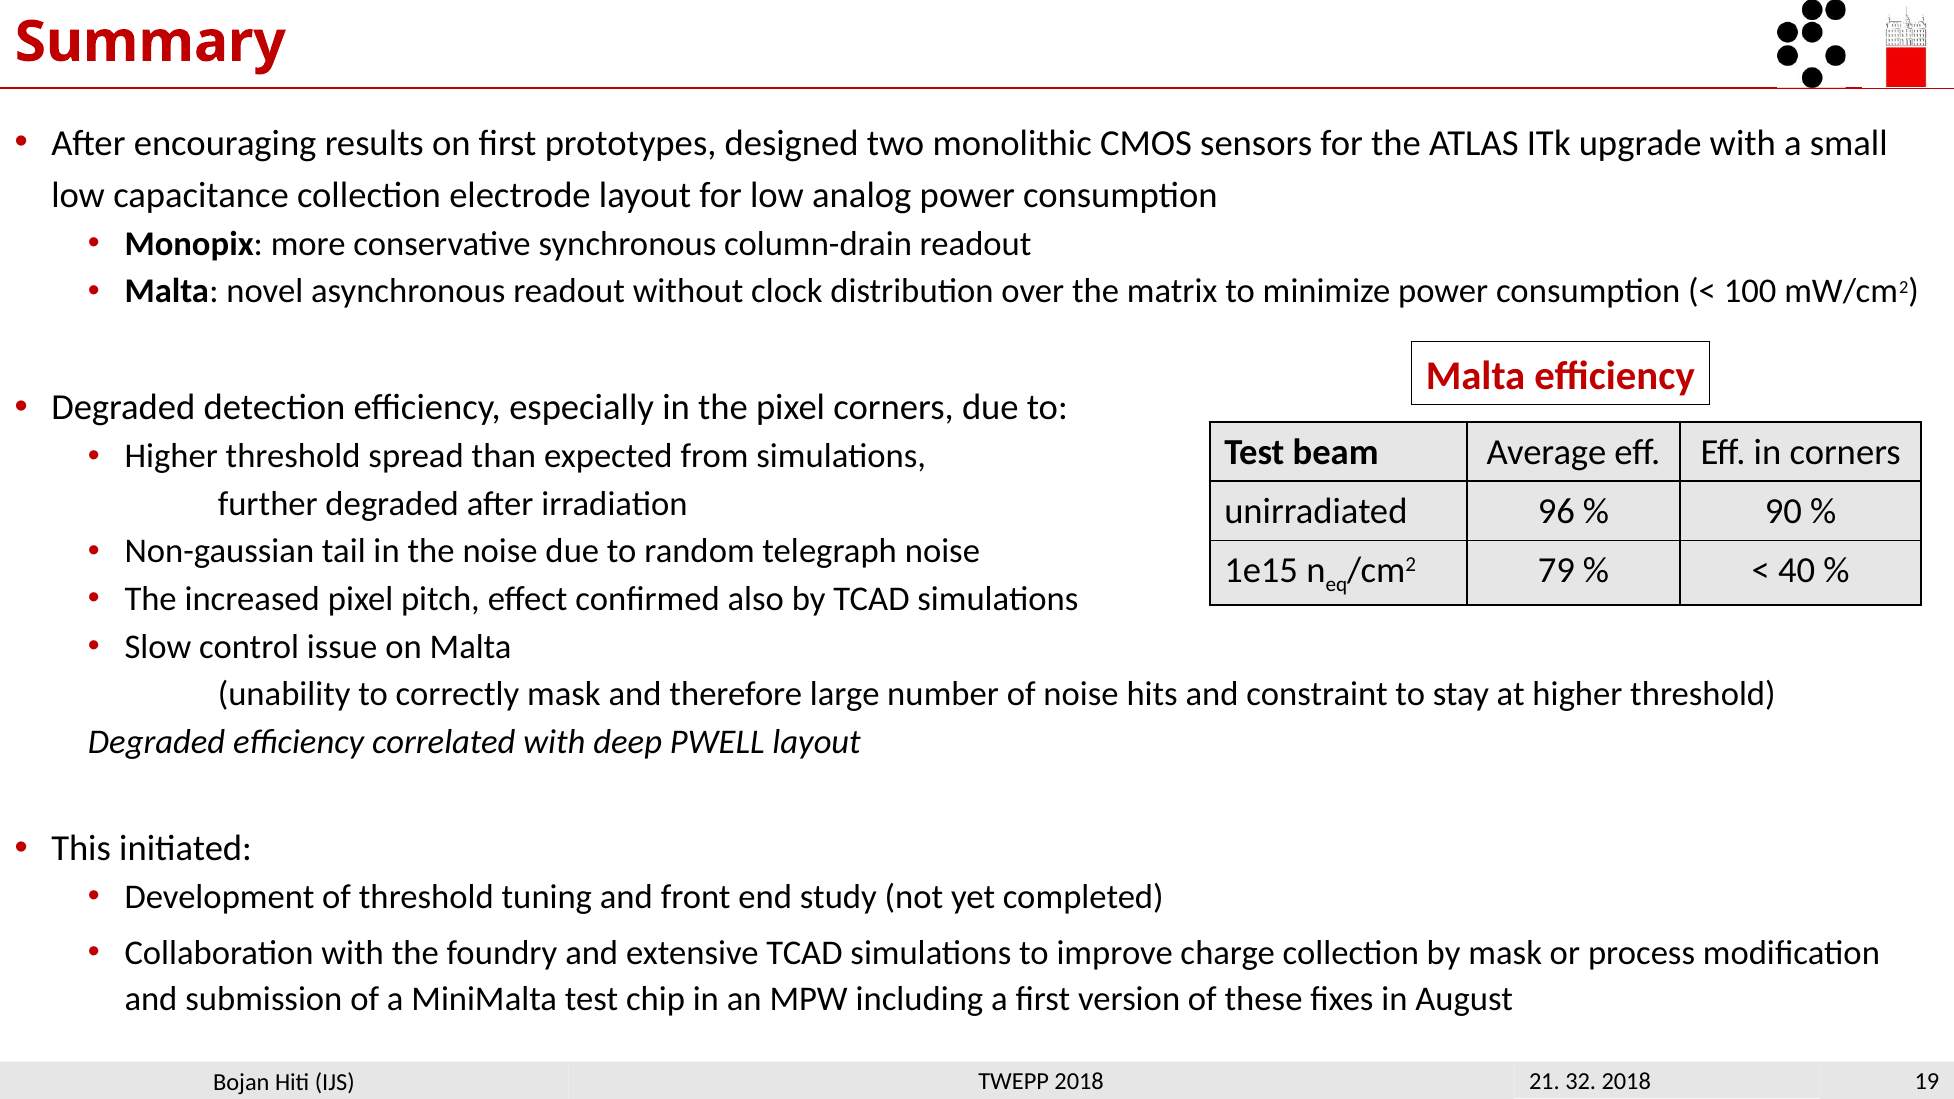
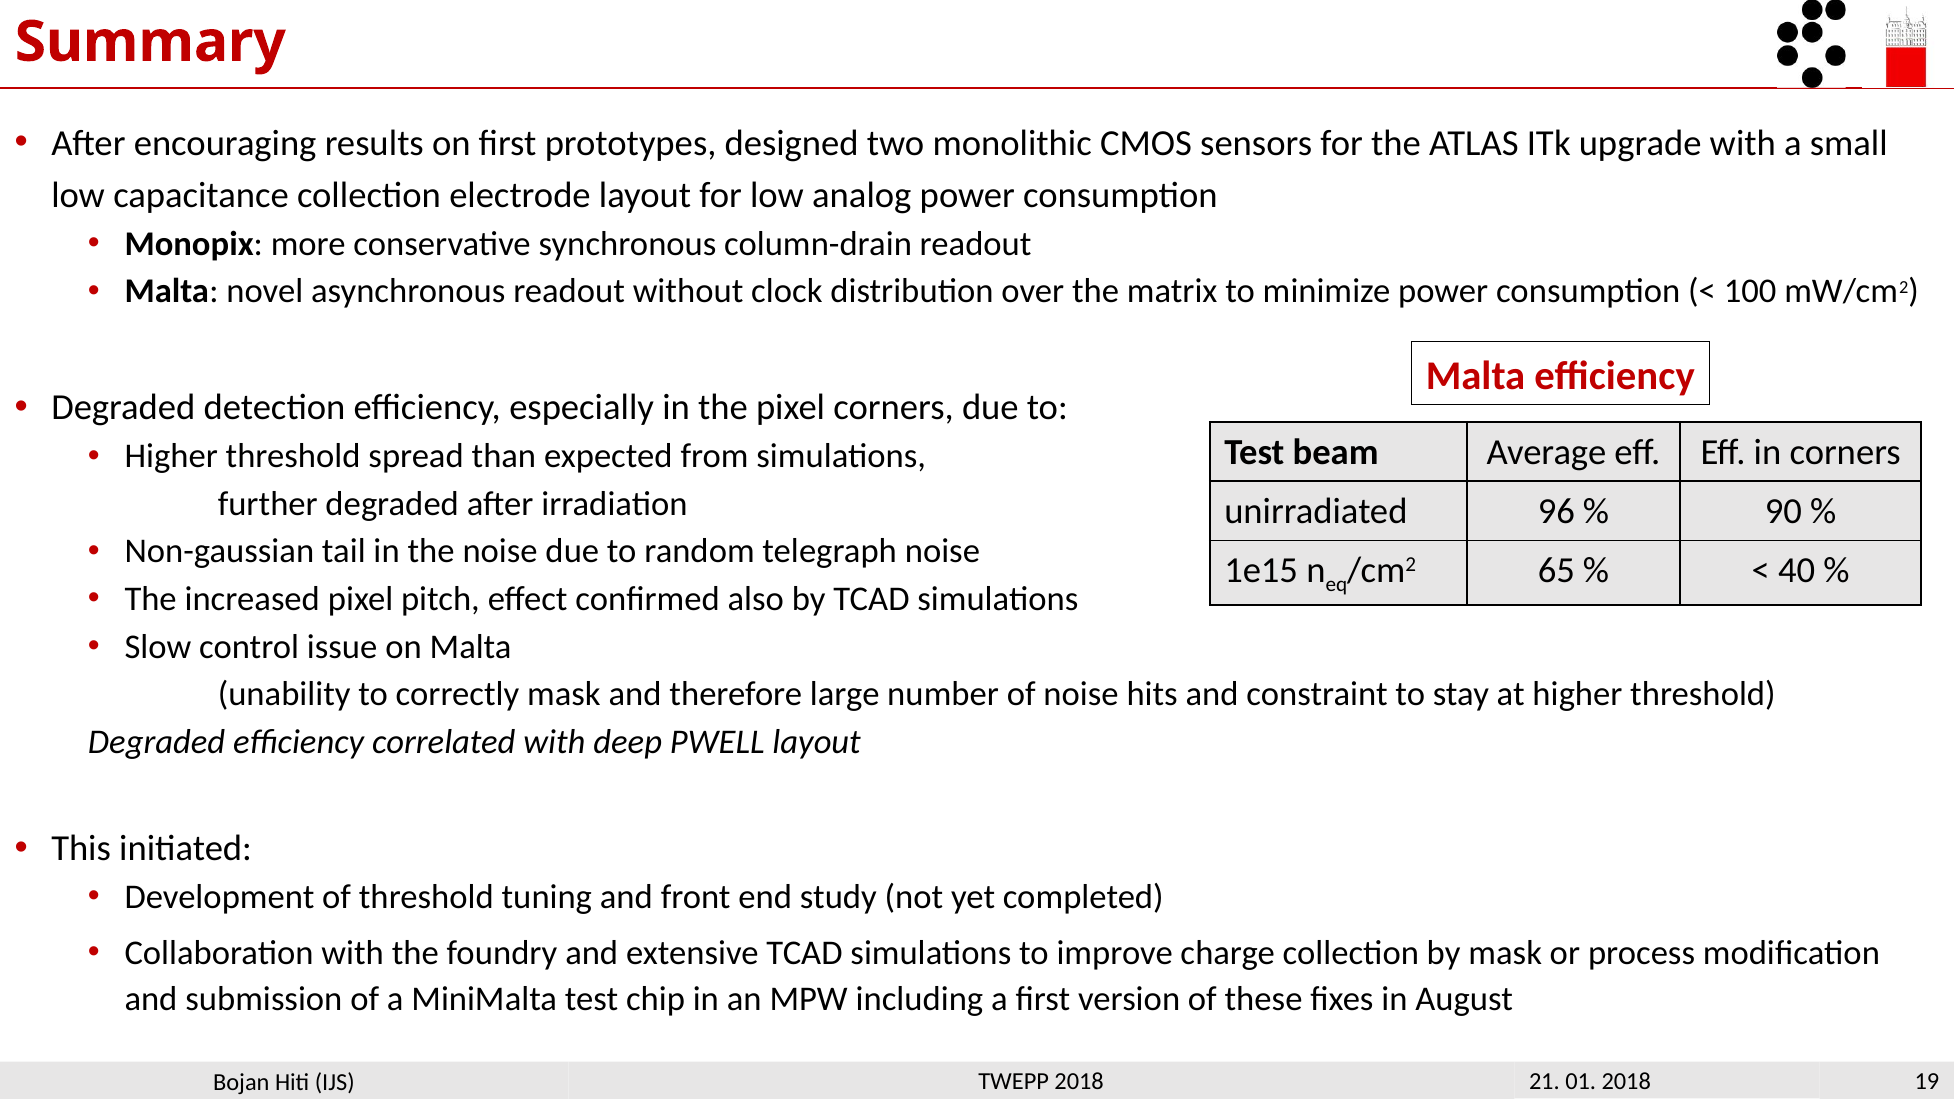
79: 79 -> 65 (1556, 571)
32: 32 -> 01 (1581, 1082)
